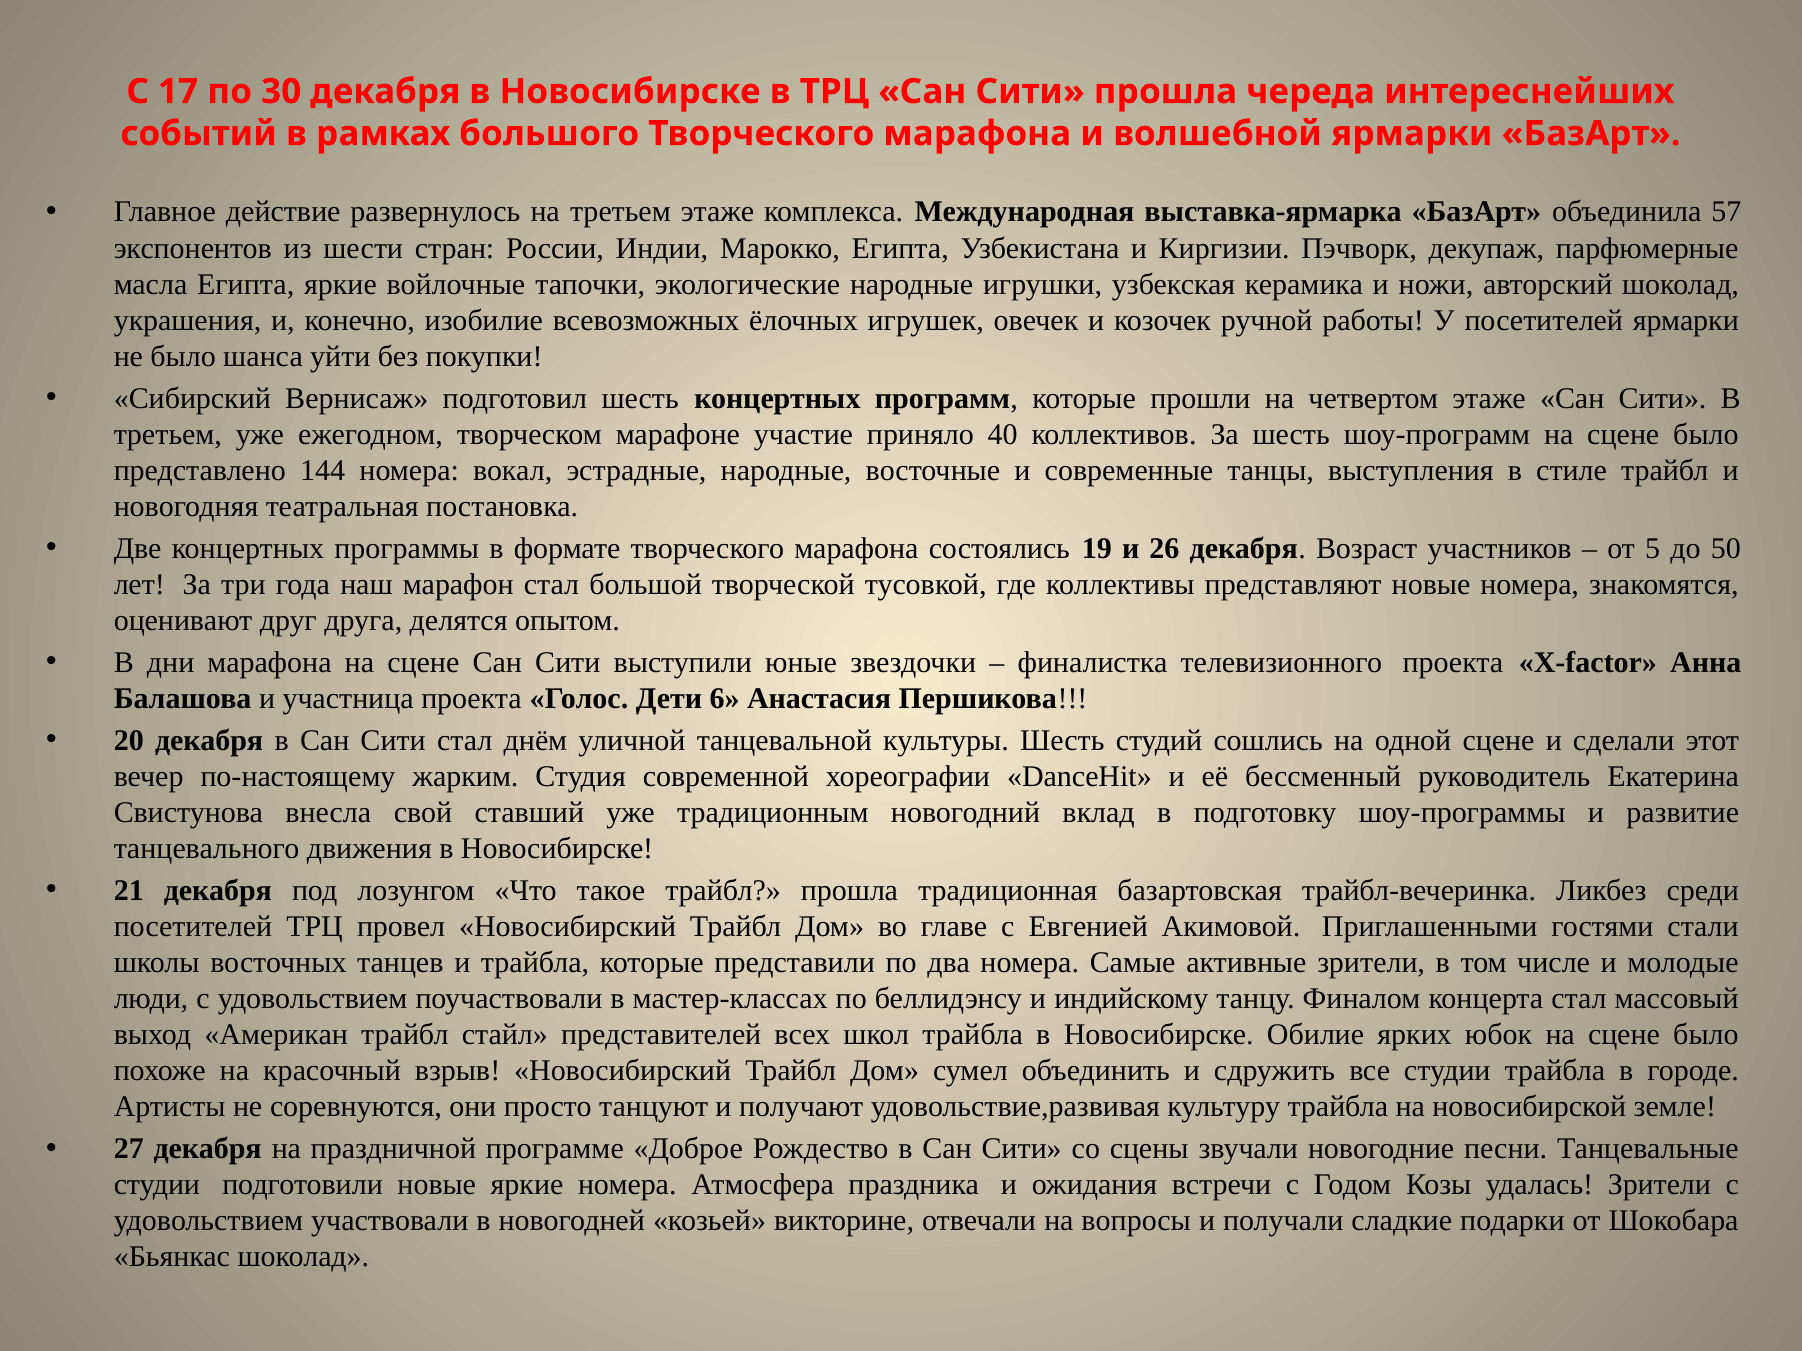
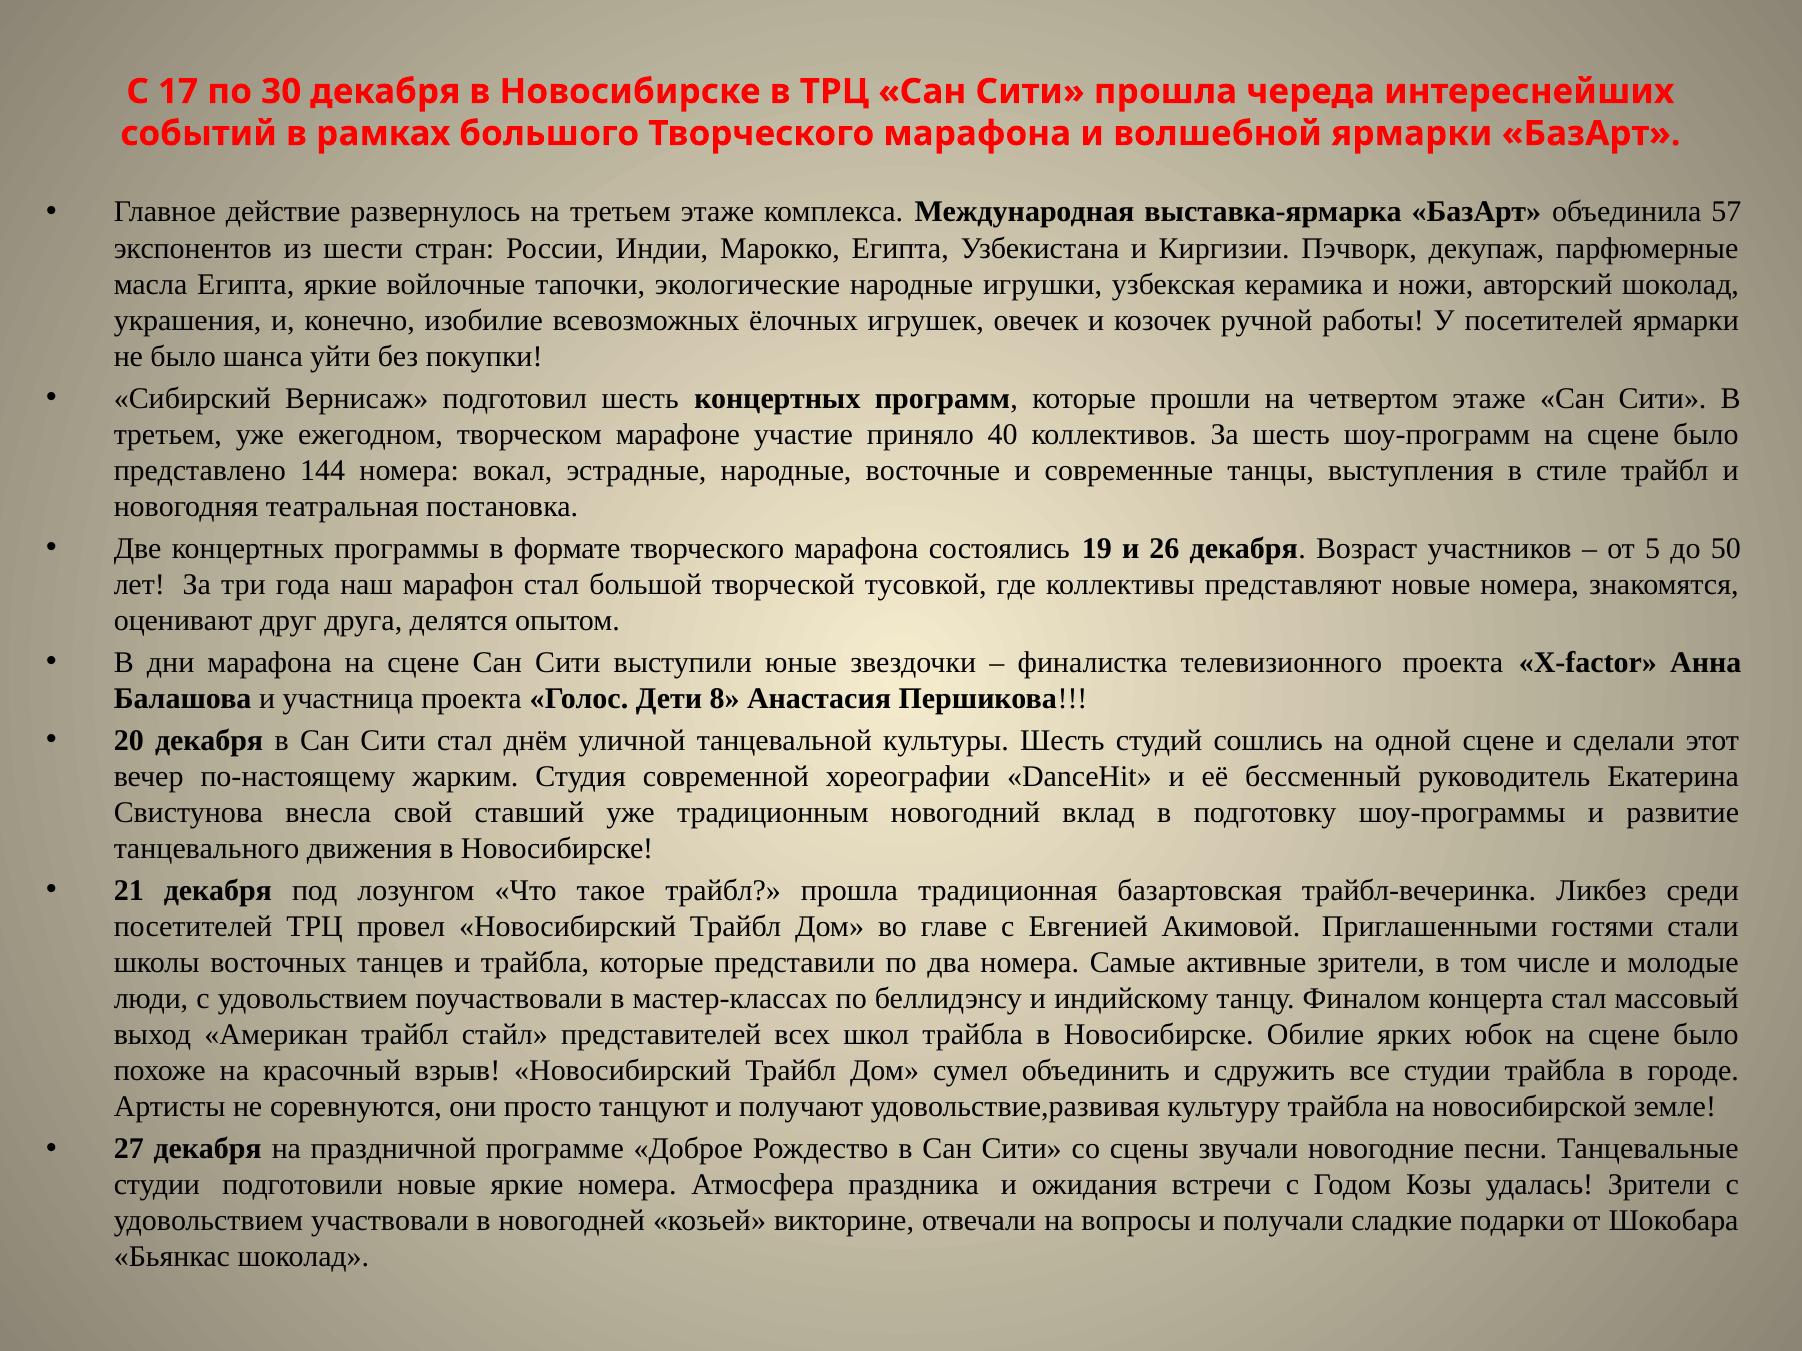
6: 6 -> 8 (725, 699)
